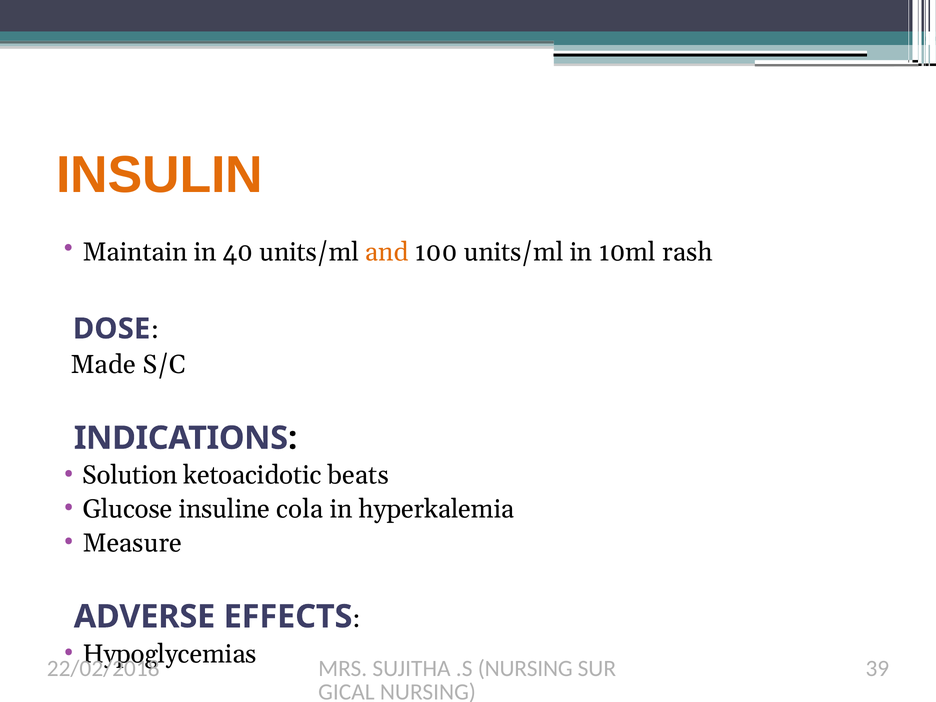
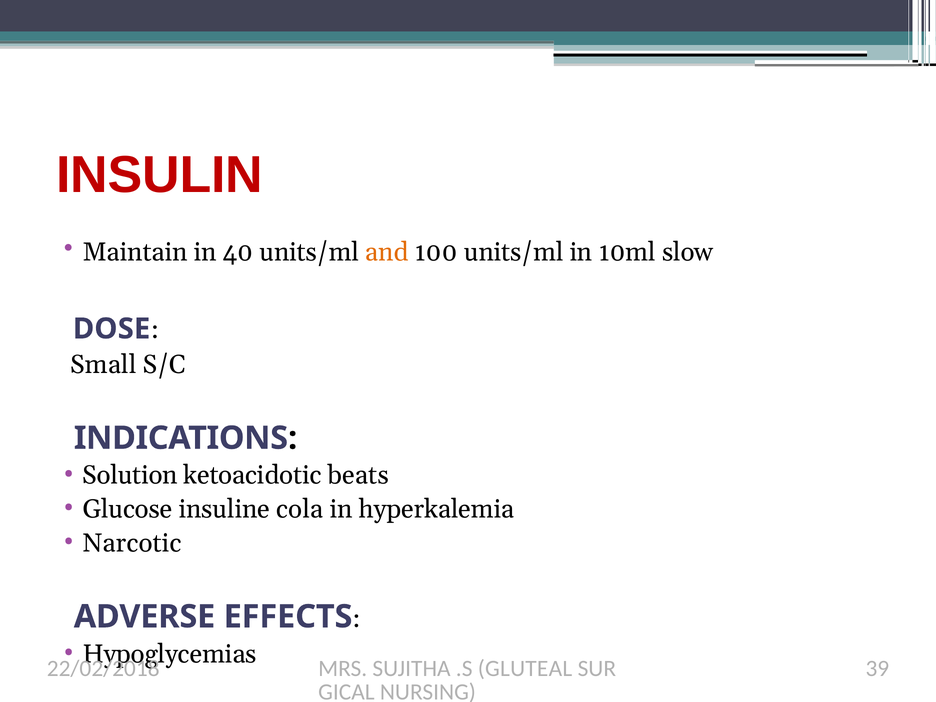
INSULIN colour: orange -> red (160, 175)
rash: rash -> slow (688, 252)
Made: Made -> Small (103, 364)
Measure: Measure -> Narcotic (132, 543)
.S NURSING: NURSING -> GLUTEAL (525, 669)
